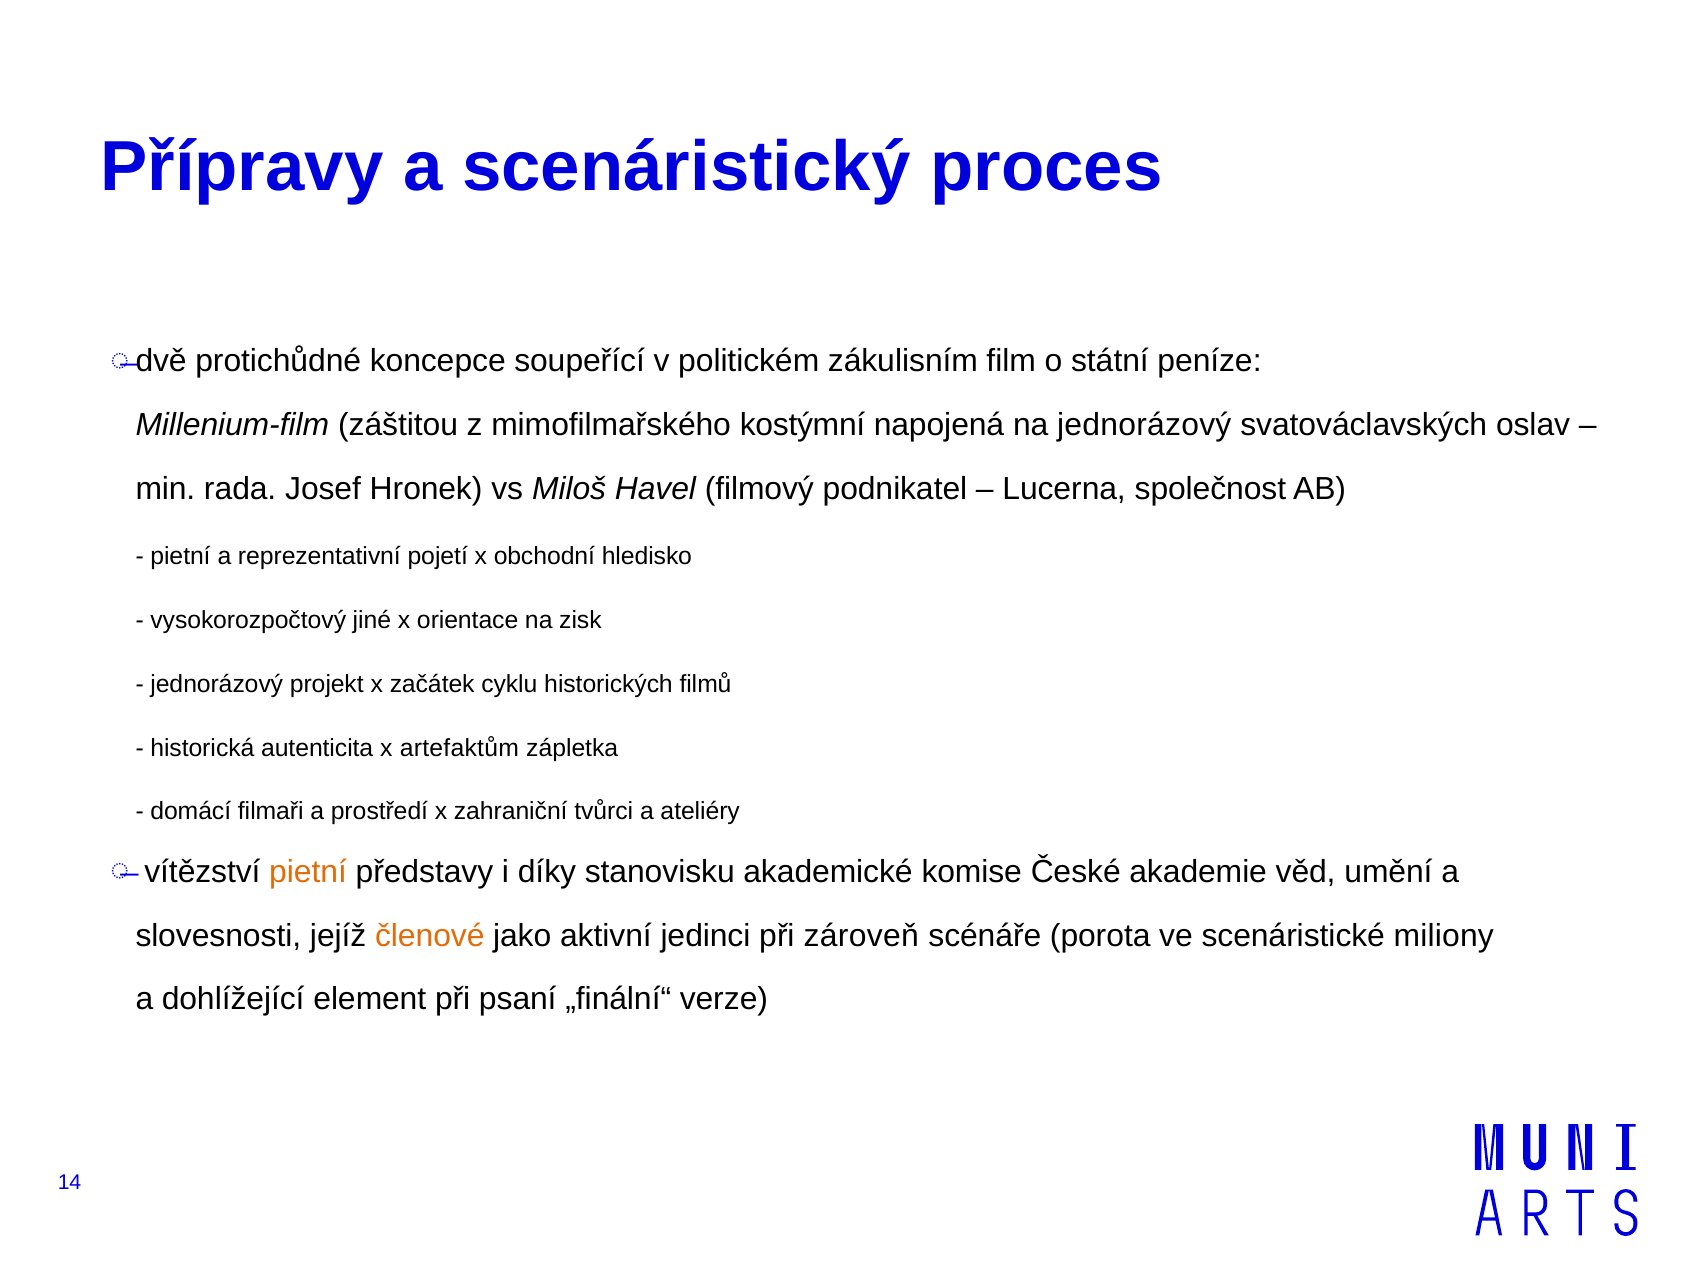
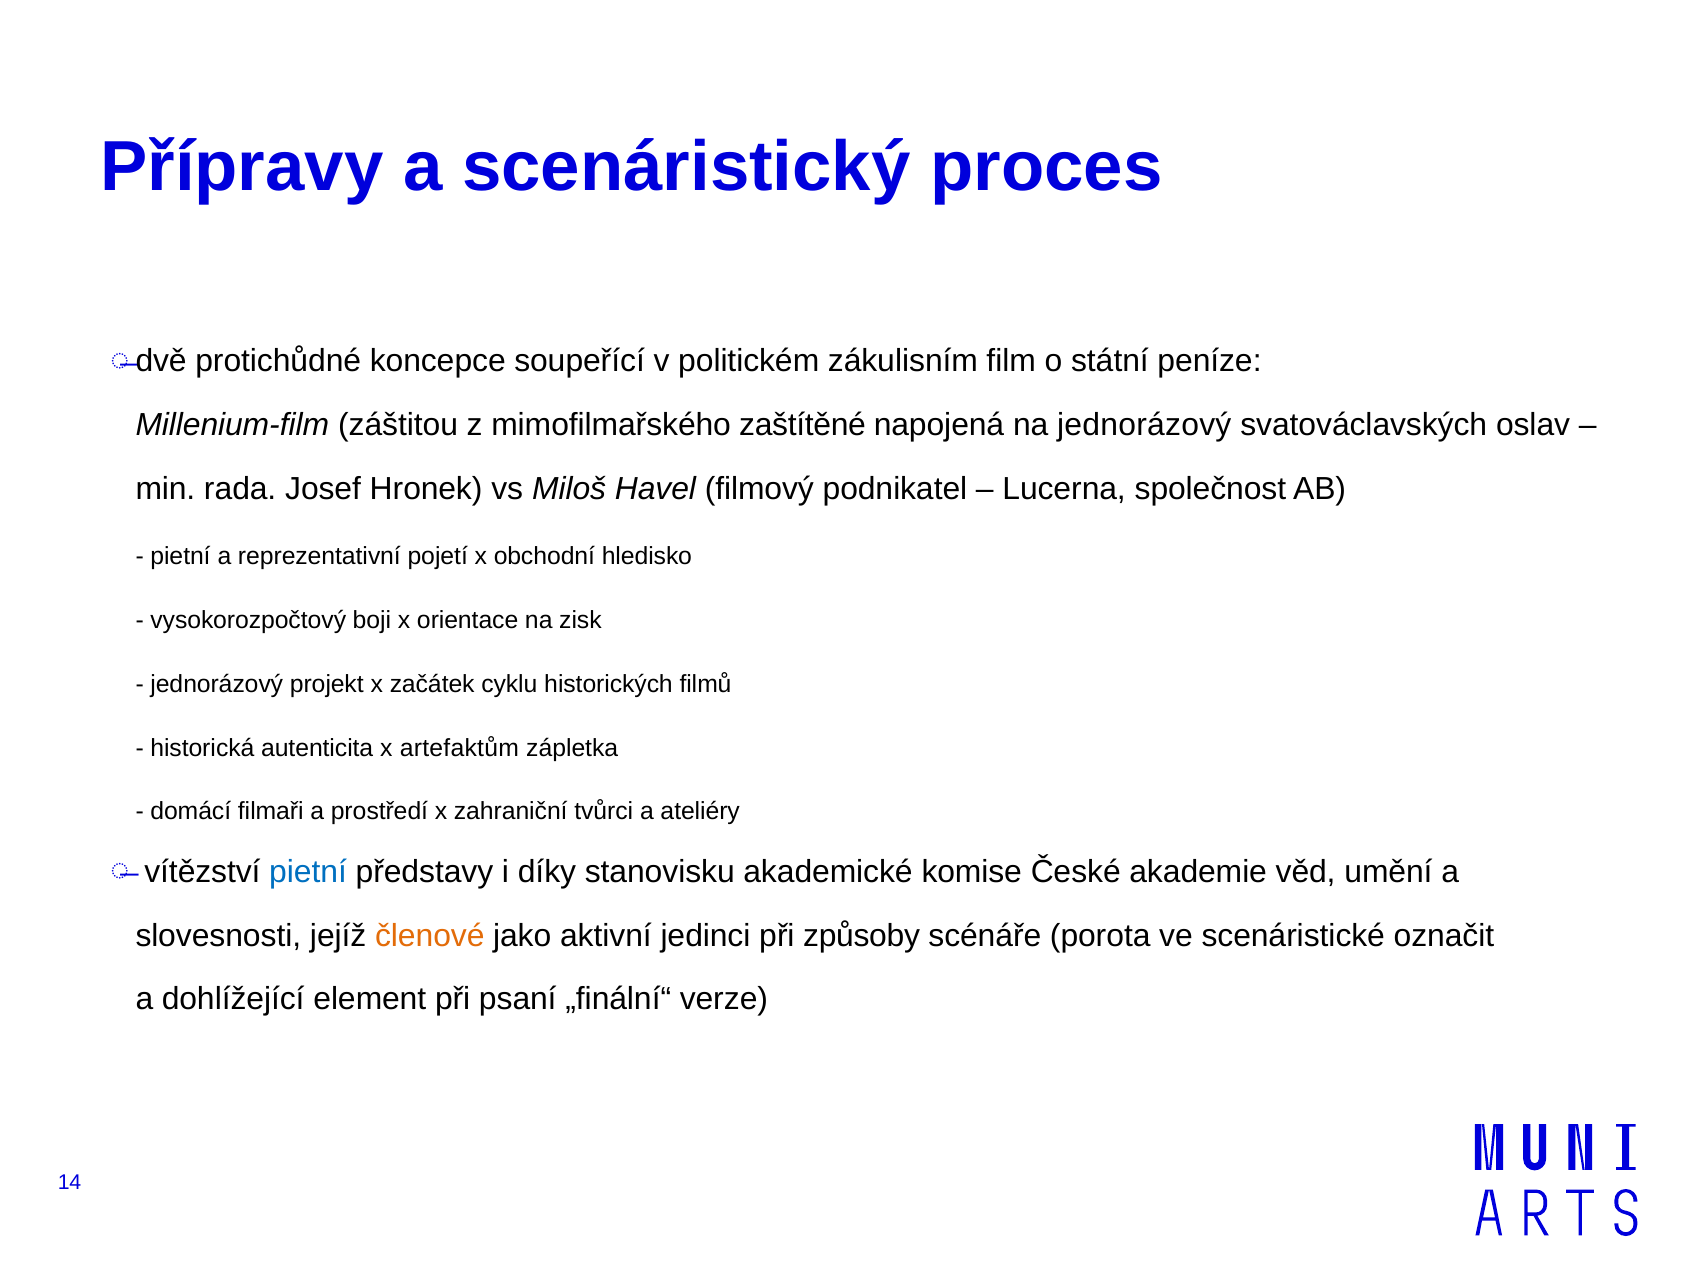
kostýmní: kostýmní -> zaštítěné (803, 425)
jiné: jiné -> boji (372, 620)
pietní colour: orange -> blue (308, 872)
zároveň: zároveň -> způsoby (862, 936)
miliony: miliony -> označit (1444, 936)
